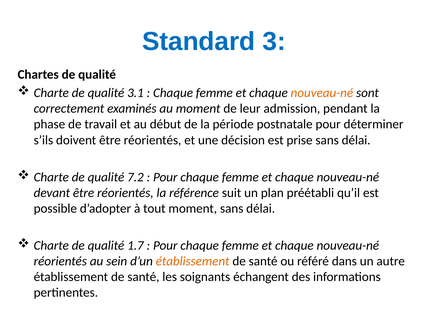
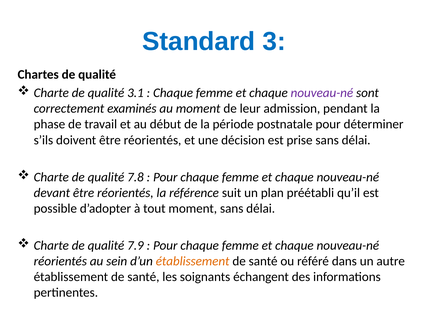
nouveau-né colour: orange -> purple (322, 93)
7.2: 7.2 -> 7.8 (135, 177)
1.7: 1.7 -> 7.9 (135, 246)
